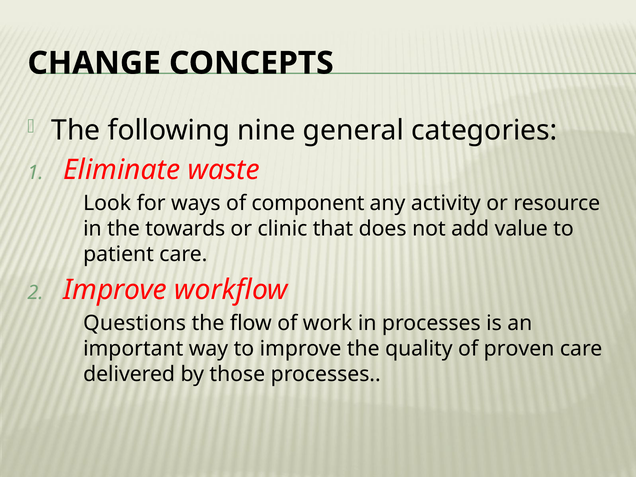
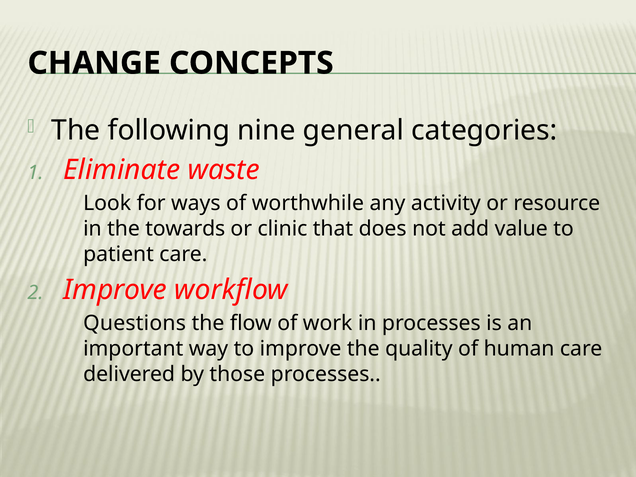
component: component -> worthwhile (308, 203)
proven: proven -> human (519, 349)
